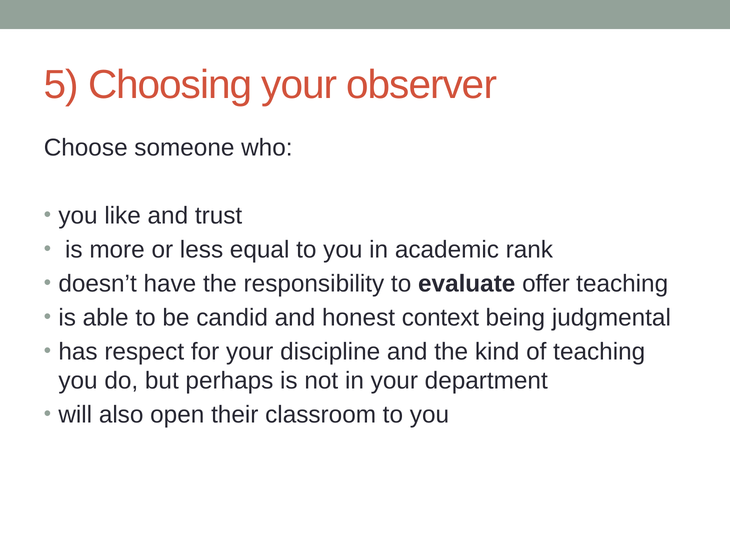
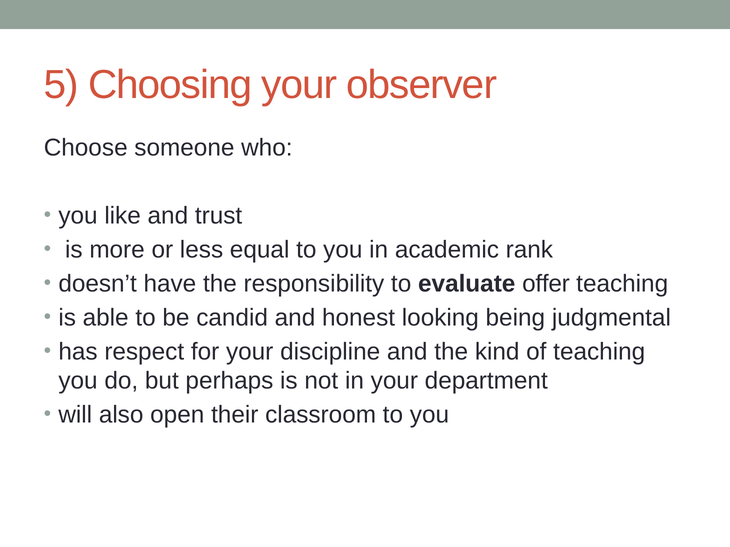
context: context -> looking (440, 318)
